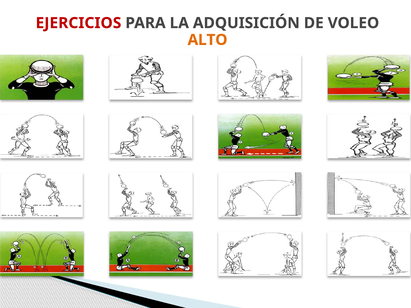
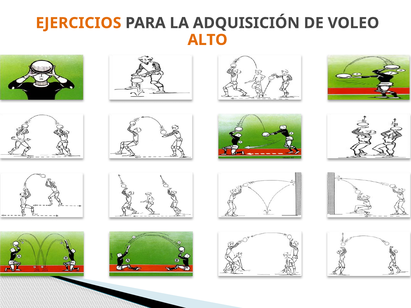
EJERCICIOS colour: red -> orange (78, 23)
